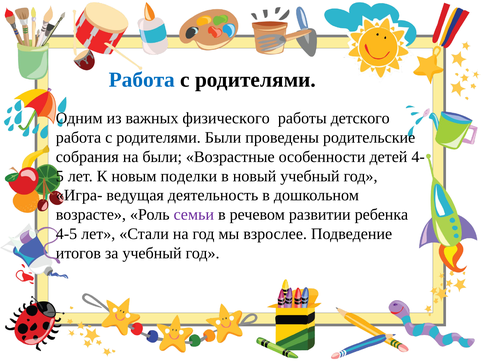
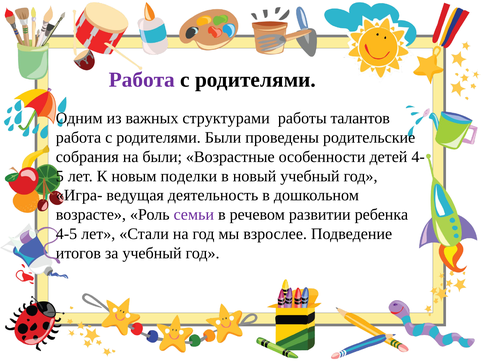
Работа colour: blue -> purple (142, 80)
физического: физического -> структурами (226, 118)
детского: детского -> талантов (360, 118)
